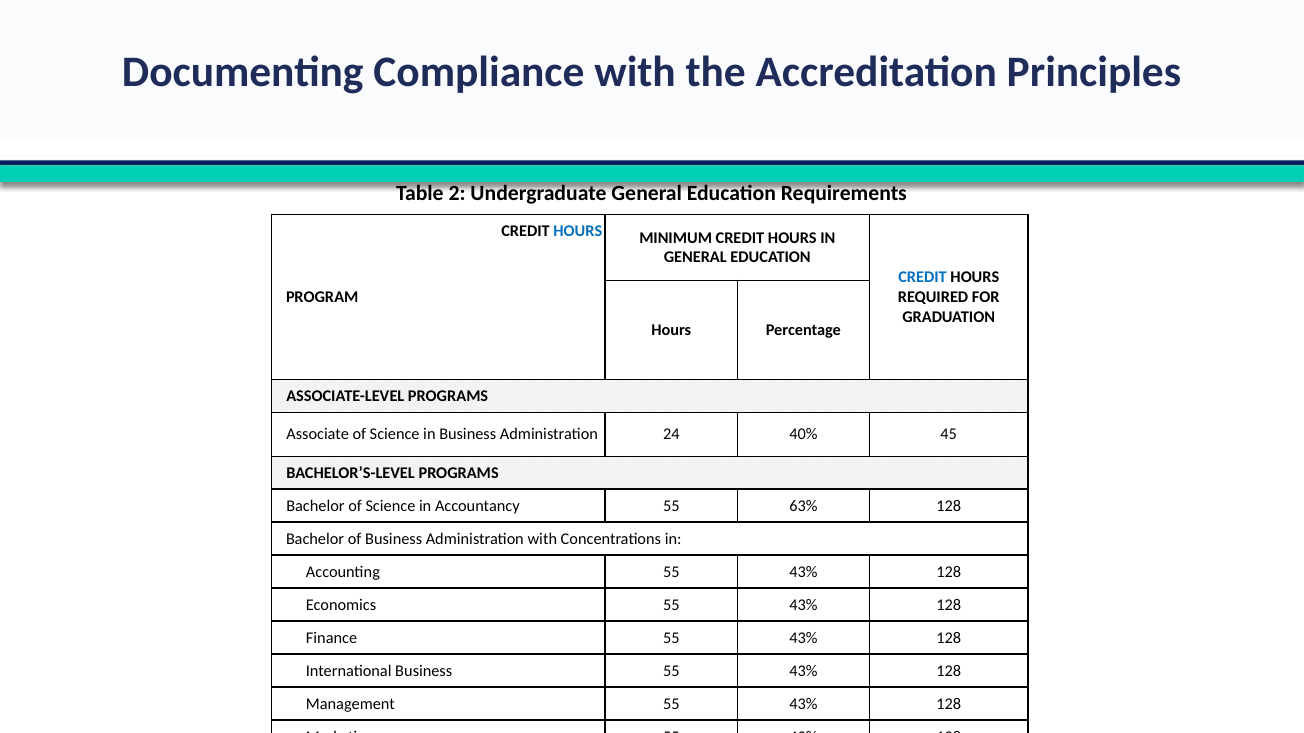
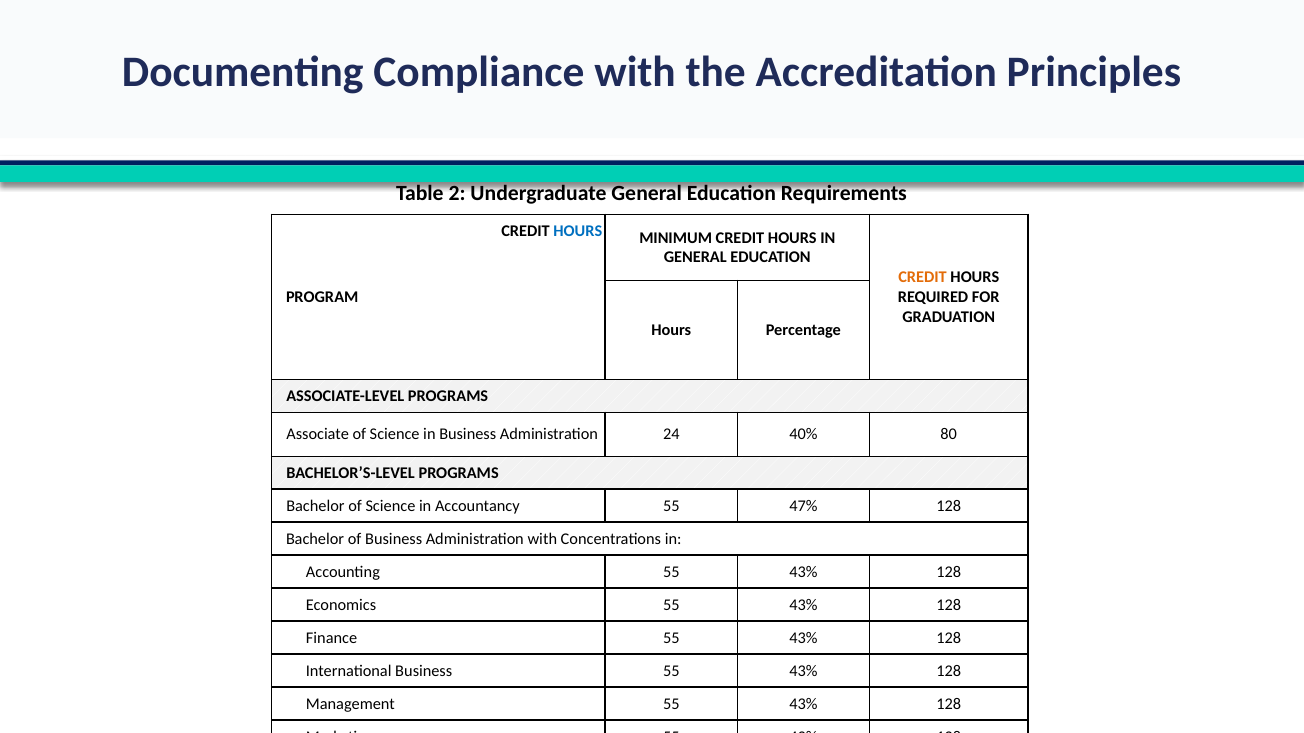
CREDIT colour: blue -> orange (923, 277)
45: 45 -> 80 (949, 435)
63%: 63% -> 47% (803, 506)
